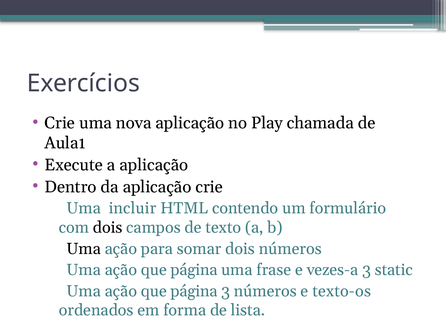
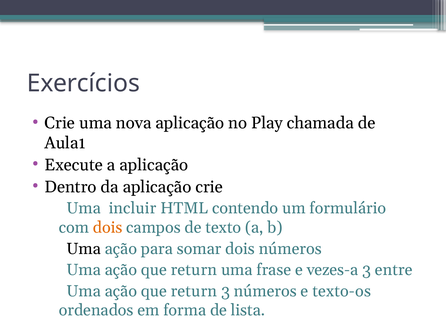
dois colour: black -> orange (108, 228)
página: página -> return (194, 270)
static: static -> entre (394, 270)
página: página -> return (194, 291)
